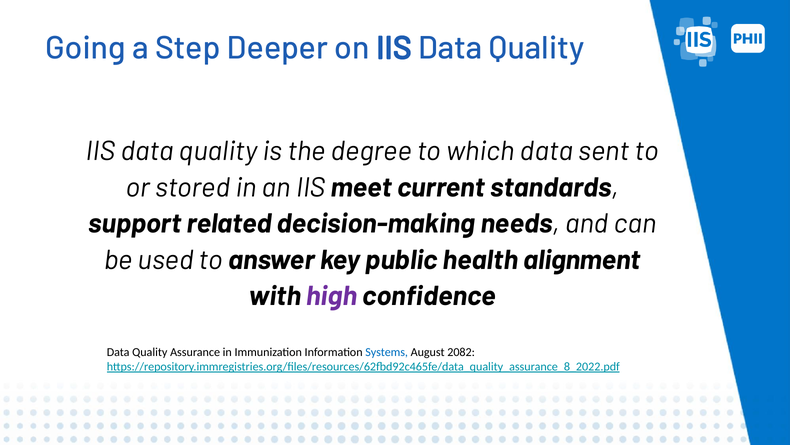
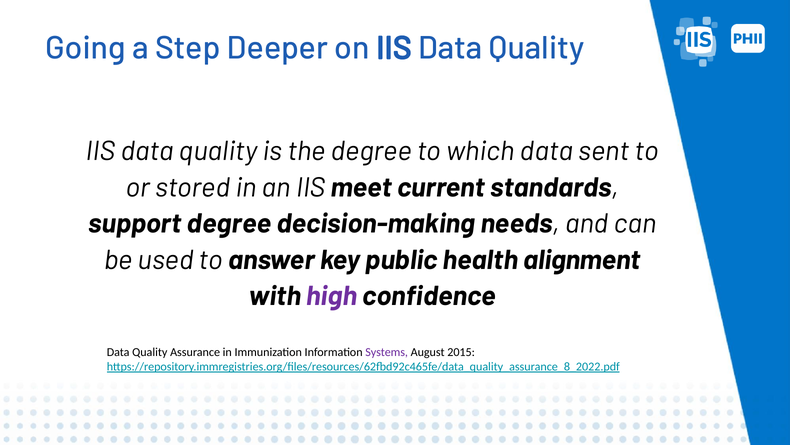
support related: related -> degree (229, 223)
Systems colour: blue -> purple (387, 352)
2082: 2082 -> 2015 (461, 352)
